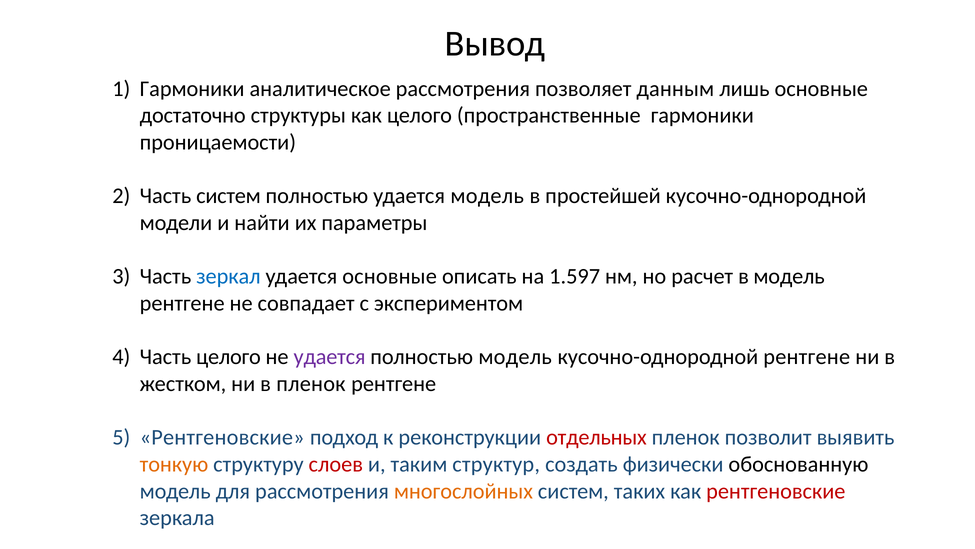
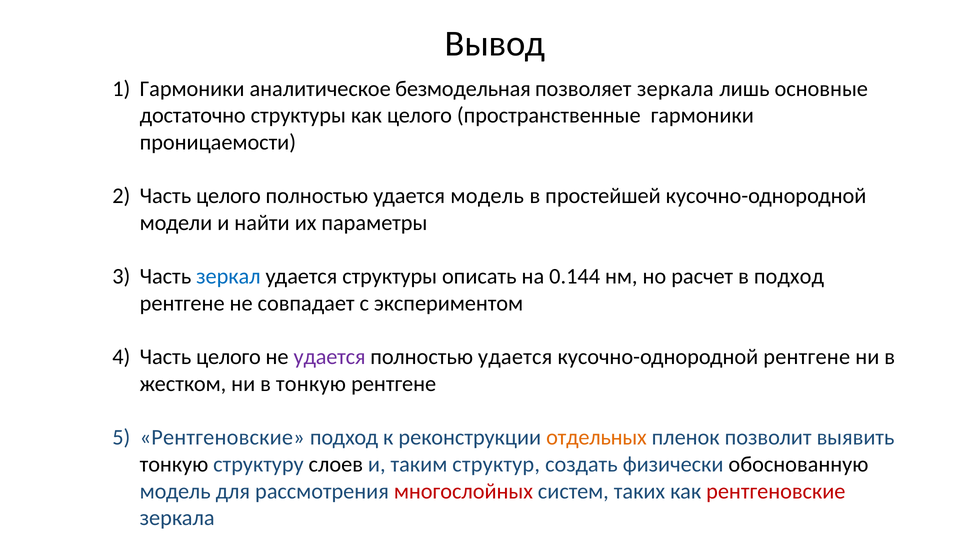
аналитическое рассмотрения: рассмотрения -> безмодельная (463, 89)
позволяет данным: данным -> зеркала (675, 89)
систем: систем -> целого (229, 196)
удается основные: основные -> структуры (390, 276)
1.597: 1.597 -> 0.144 (575, 276)
в модель: модель -> подход (789, 276)
модель: модель -> удается (515, 357)
в пленок: пленок -> тонкую (311, 383)
отдельных colour: red -> orange (596, 437)
тонкую colour: orange -> black (174, 464)
слоев colour: red -> black (336, 464)
многослойных colour: orange -> red (463, 491)
